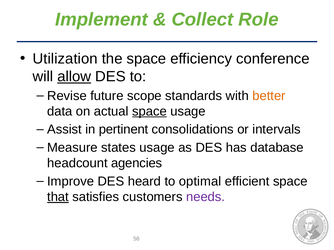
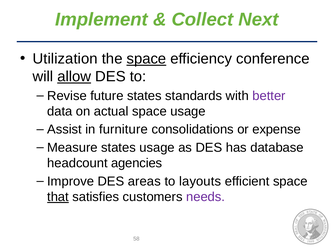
Role: Role -> Next (259, 20)
space underline: none -> present (146, 59)
future scope: scope -> states (144, 96)
better colour: orange -> purple (269, 96)
space underline: present -> none (149, 112)
pertinent: pertinent -> furniture (123, 130)
intervals: intervals -> expense (277, 130)
heard: heard -> areas (144, 182)
optimal: optimal -> layouts (200, 182)
